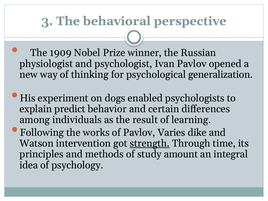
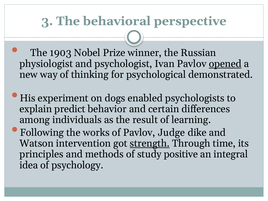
1909: 1909 -> 1903 (61, 53)
opened underline: none -> present (225, 64)
generalization: generalization -> demonstrated (221, 75)
Varies: Varies -> Judge (171, 132)
amount: amount -> positive (181, 154)
